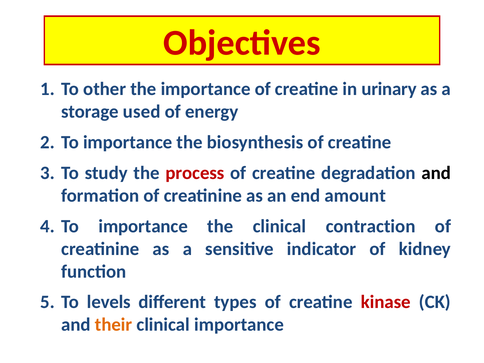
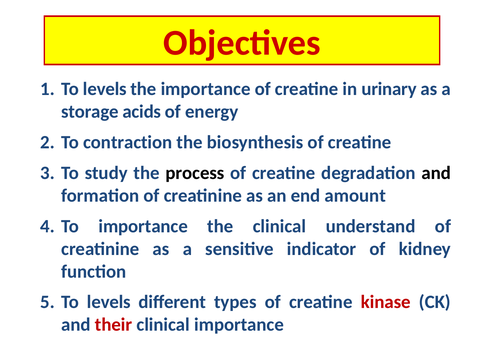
other: other -> levels (105, 89)
used: used -> acids (142, 112)
importance: importance -> contraction (128, 142)
process colour: red -> black (195, 173)
contraction: contraction -> understand (371, 226)
their colour: orange -> red (114, 325)
